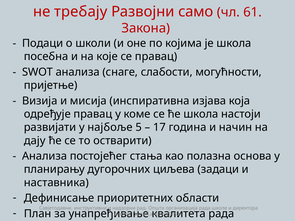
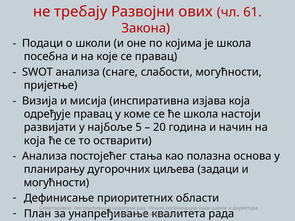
само: само -> ових (196, 12)
17: 17 -> 20 (159, 127)
дају: дају -> која (35, 141)
наставника: наставника -> могућности (56, 183)
